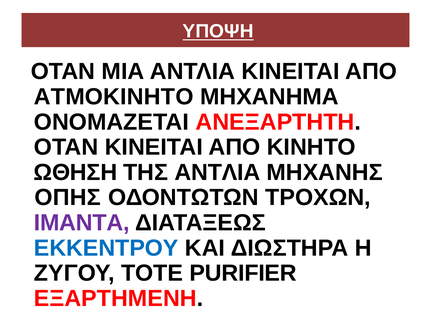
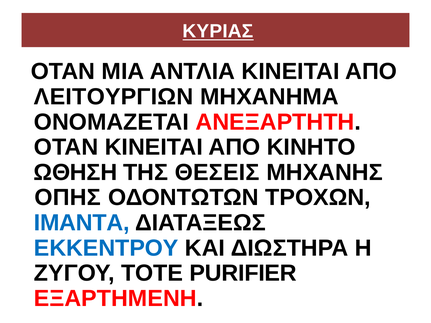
ΥΠΟΨΗ: ΥΠΟΨΗ -> ΚΥΡΙΑΣ (218, 31)
ΑΤΜΟΚΙΝΗΤΟ: ΑΤΜΟΚΙΝΗΤΟ -> ΛΕΙΤΟΥΡΓΙΩΝ (114, 97)
ΤΗΣ ΑΝΤΛΙΑ: ΑΝΤΛΙΑ -> ΘΕΣΕΙΣ (217, 173)
ΙΜΑΝΤΑ colour: purple -> blue (82, 223)
